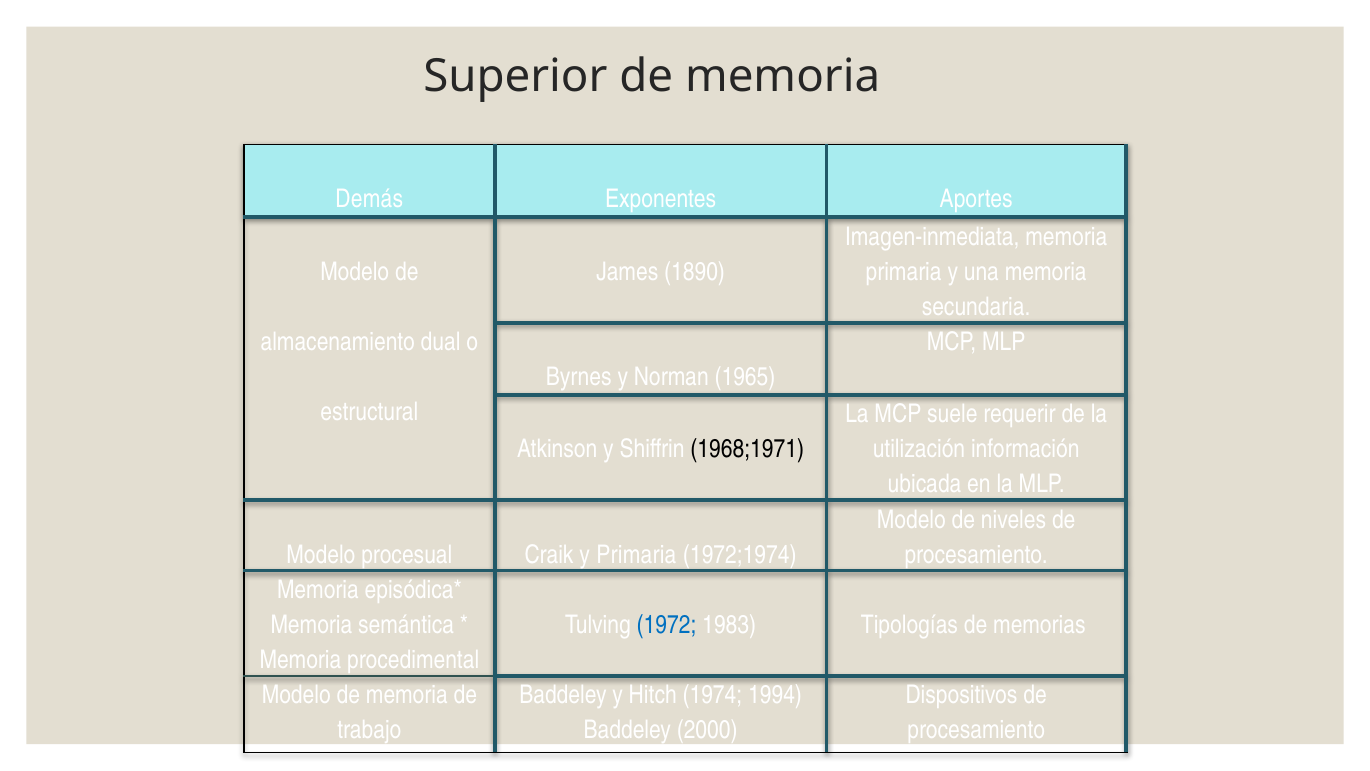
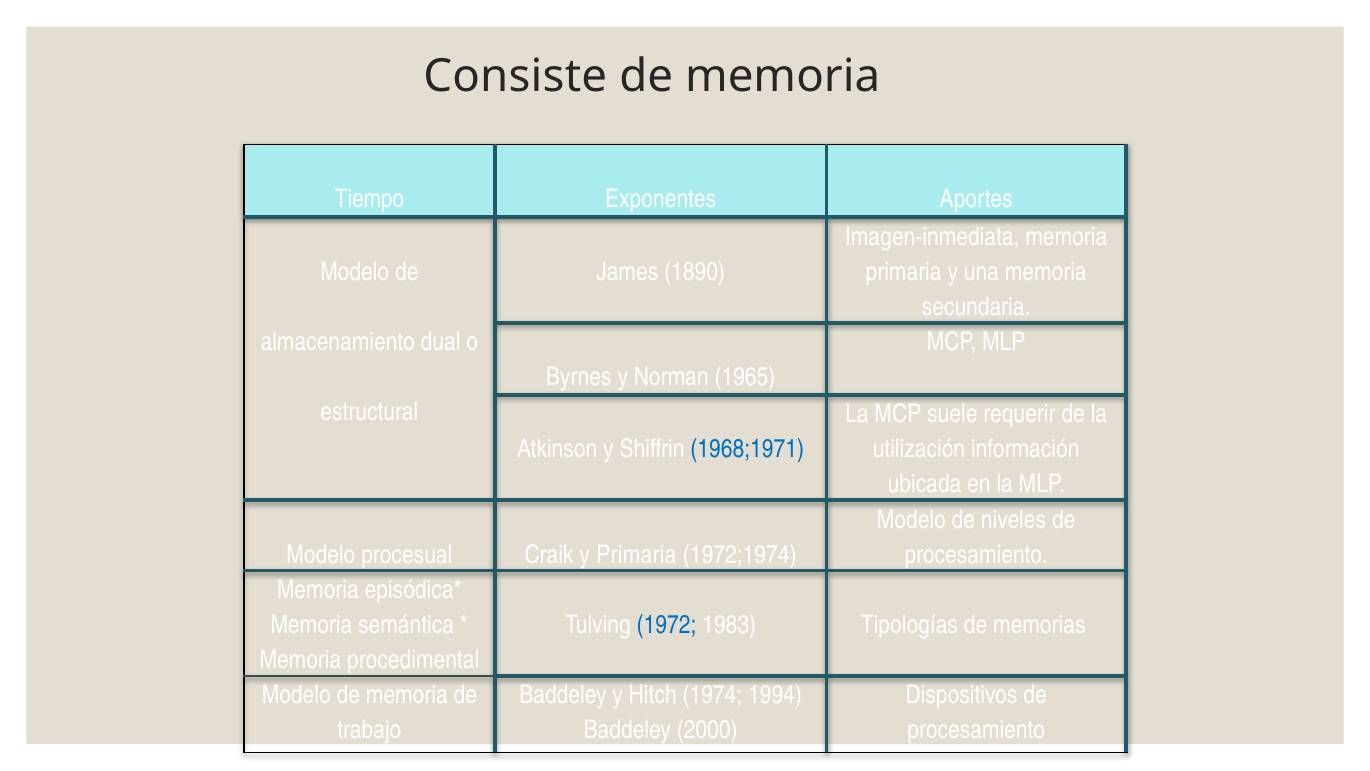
Superior: Superior -> Consiste (515, 77)
Demás: Demás -> Tiempo (369, 199)
1968;1971 colour: black -> blue (747, 449)
